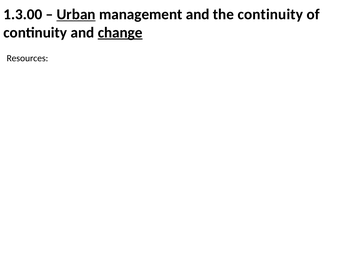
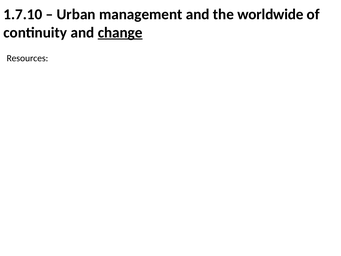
1.3.00: 1.3.00 -> 1.7.10 (23, 14)
Urban underline: present -> none (76, 14)
the continuity: continuity -> worldwide (270, 14)
